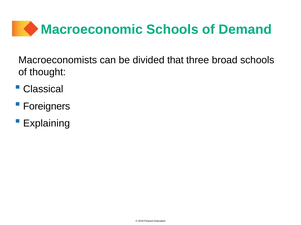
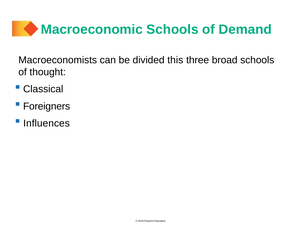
that: that -> this (175, 60)
Explaining: Explaining -> Influences (47, 124)
